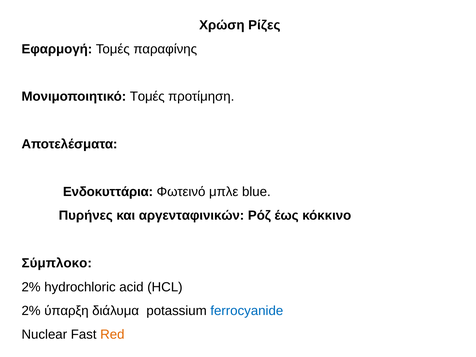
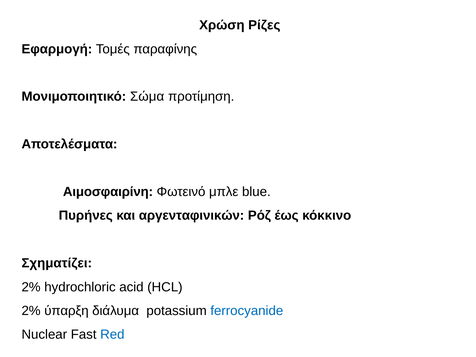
Μονιμοποιητικό Τομές: Τομές -> Σώμα (147, 97)
Ενδοκυττάρια: Ενδοκυττάρια -> Αιμοσφαιρίνη (108, 192)
Σύμπλοκο: Σύμπλοκο -> Σχηματίζει (57, 263)
Red colour: orange -> blue (112, 335)
